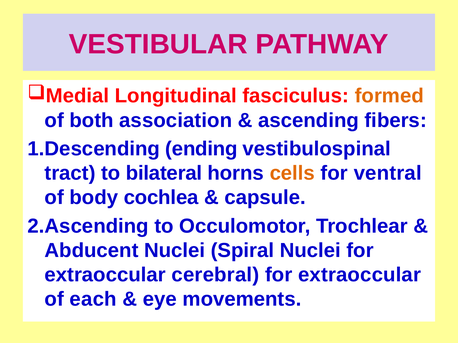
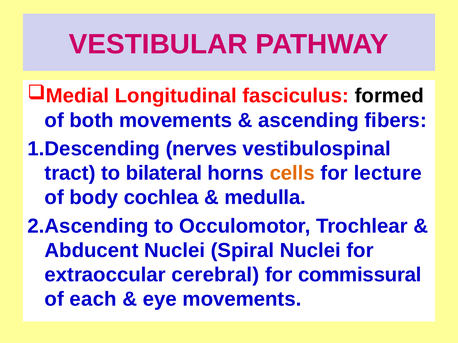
formed colour: orange -> black (389, 96)
both association: association -> movements (176, 121)
ending: ending -> nerves (201, 149)
ventral: ventral -> lecture (388, 173)
capsule: capsule -> medulla (265, 198)
extraoccular: extraoccular -> commissural (360, 275)
